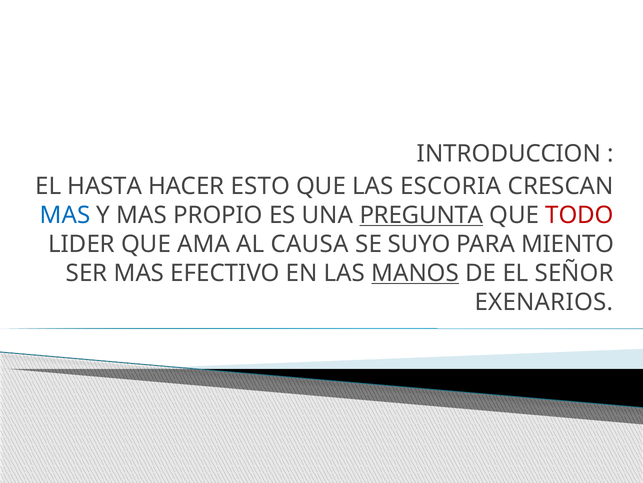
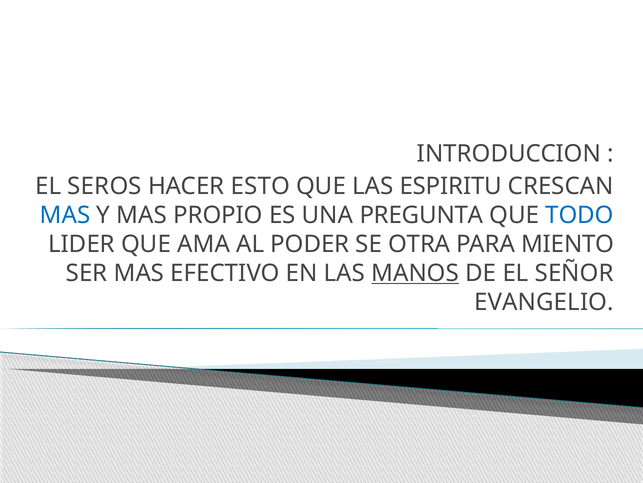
HASTA: HASTA -> SEROS (105, 186)
ESCORIA: ESCORIA -> ESPIRITU (451, 186)
PREGUNTA underline: present -> none (421, 215)
TODO colour: red -> blue (580, 215)
CAUSA: CAUSA -> PODER (310, 244)
SUYO: SUYO -> OTRA (419, 244)
EXENARIOS: EXENARIOS -> EVANGELIO (544, 302)
